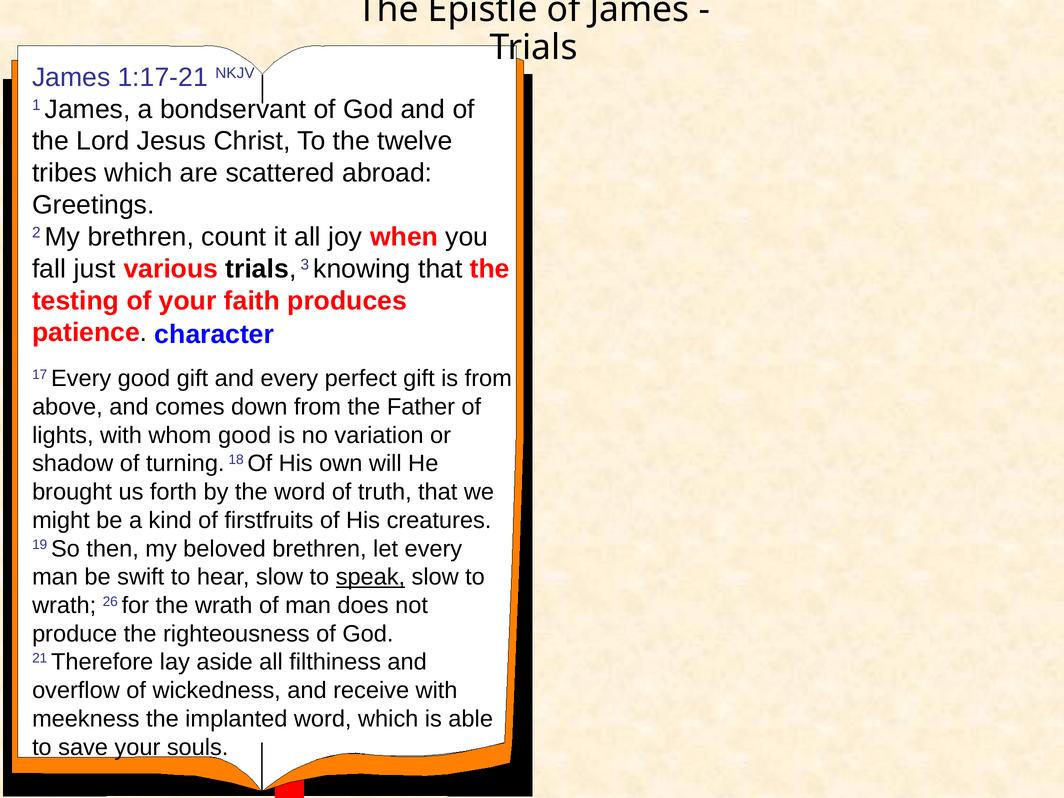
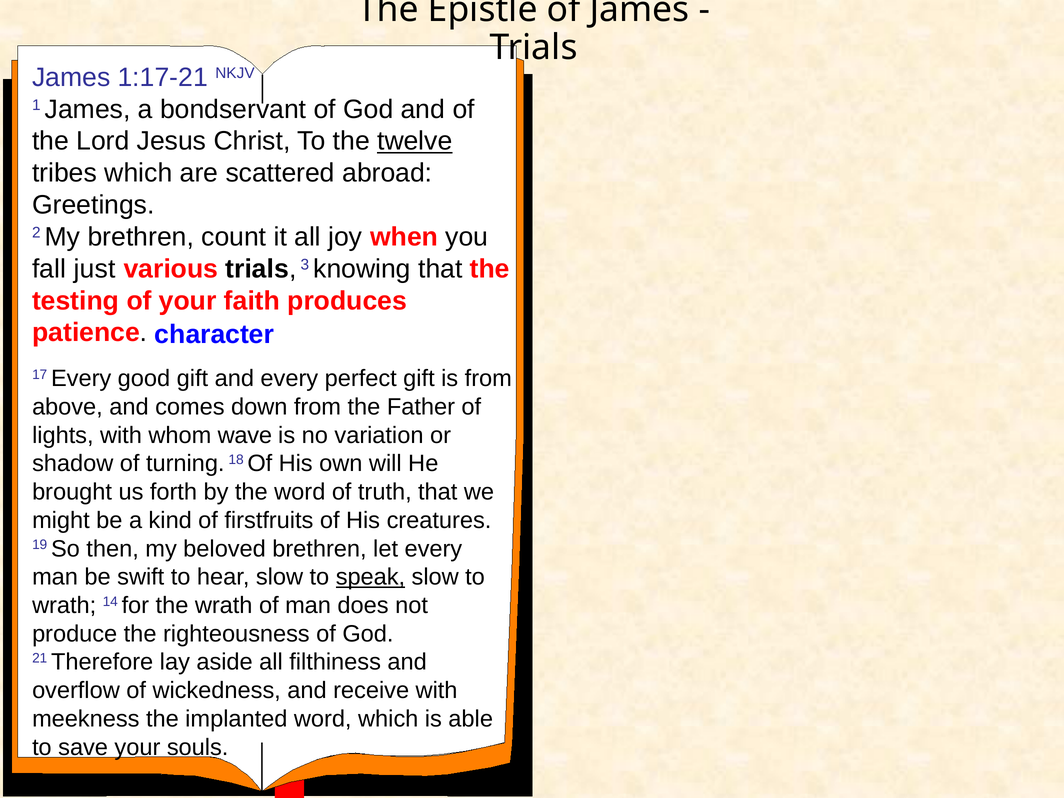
twelve underline: none -> present (415, 141)
whom good: good -> wave (245, 435)
26: 26 -> 14 (110, 602)
